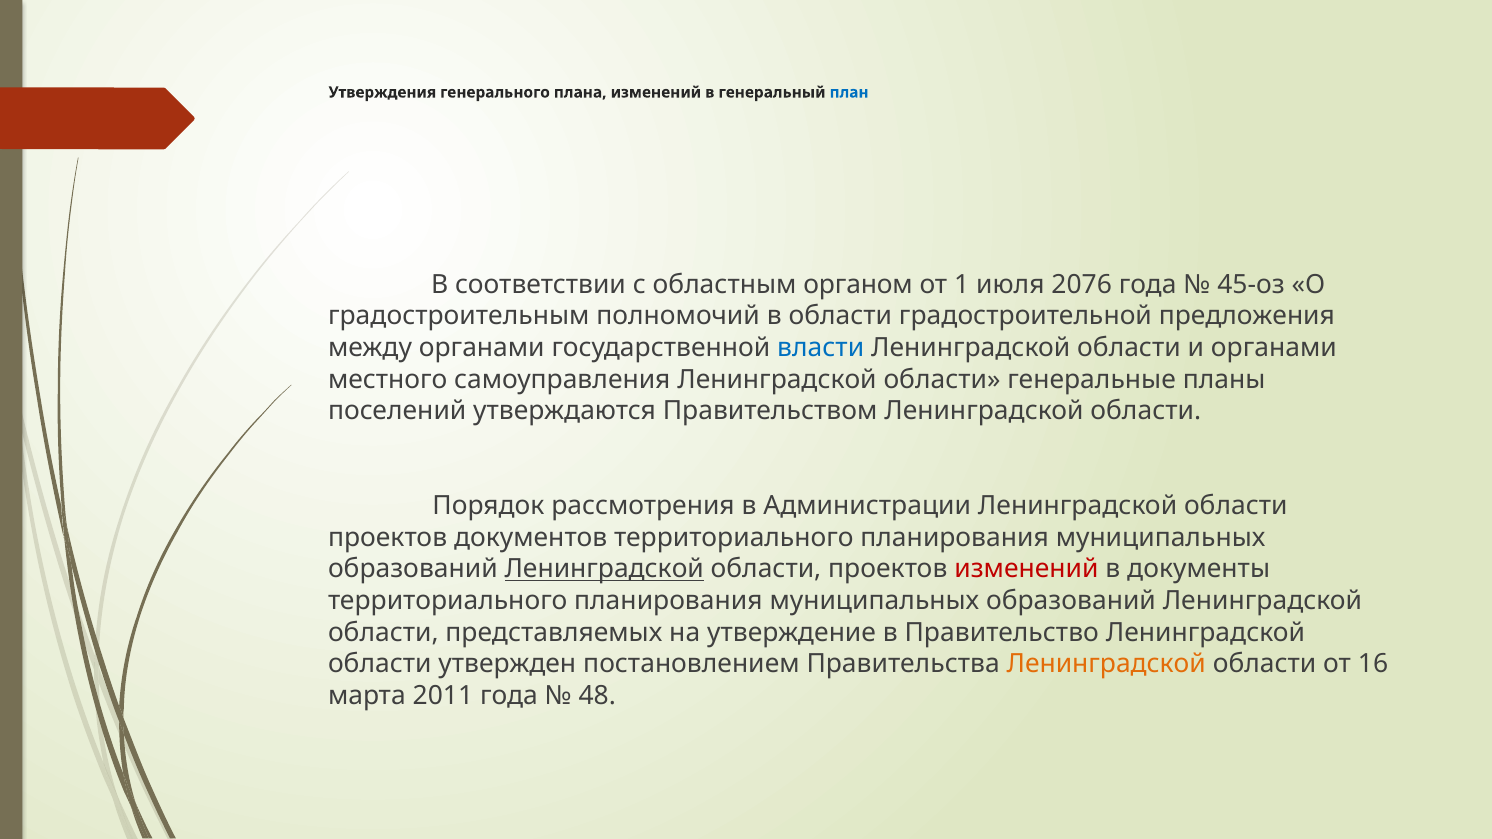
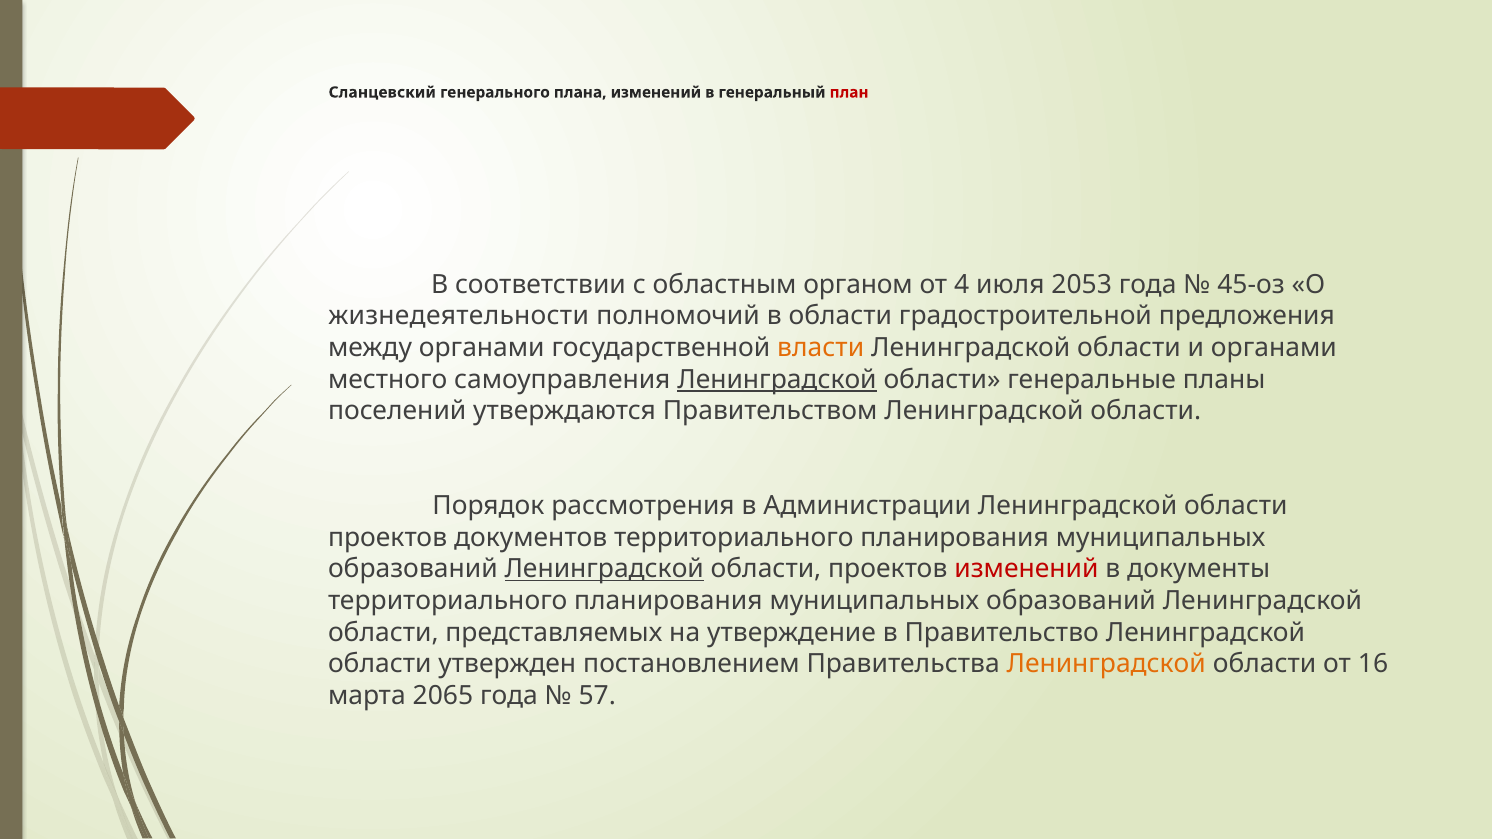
Утверждения: Утверждения -> Сланцевский (382, 92)
план colour: blue -> red (849, 92)
1: 1 -> 4 (962, 284)
2076: 2076 -> 2053 (1082, 284)
градостроительным: градостроительным -> жизнедеятельности (459, 316)
власти colour: blue -> orange (821, 348)
Ленинградской underline: none -> present (777, 380)
2011: 2011 -> 2065 (443, 696)
48: 48 -> 57 (597, 696)
